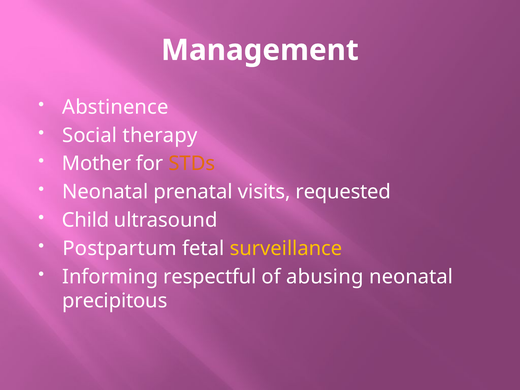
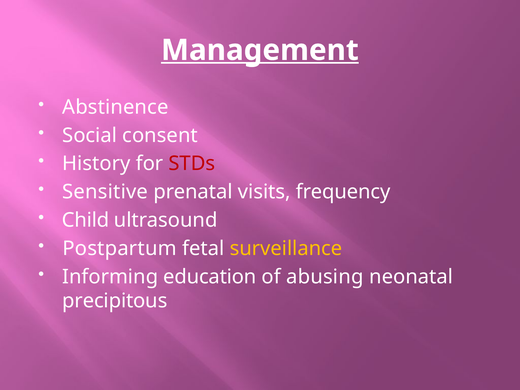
Management underline: none -> present (260, 50)
therapy: therapy -> consent (160, 135)
Mother: Mother -> History (96, 164)
STDs colour: orange -> red (192, 164)
Neonatal: Neonatal -> Sensitive (105, 192)
requested: requested -> frequency (343, 192)
respectful: respectful -> education (210, 277)
